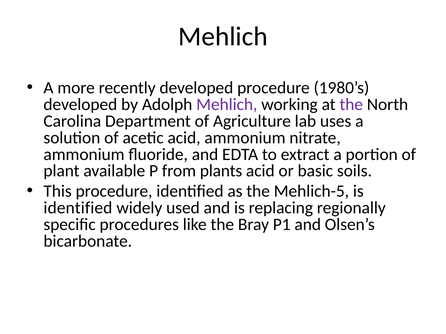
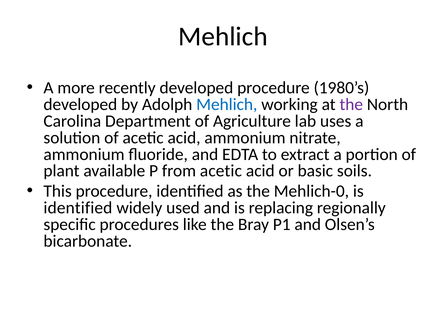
Mehlich colour: purple -> blue (227, 105)
from plants: plants -> acetic (221, 171)
Mehlich-5: Mehlich-5 -> Mehlich-0 (311, 191)
